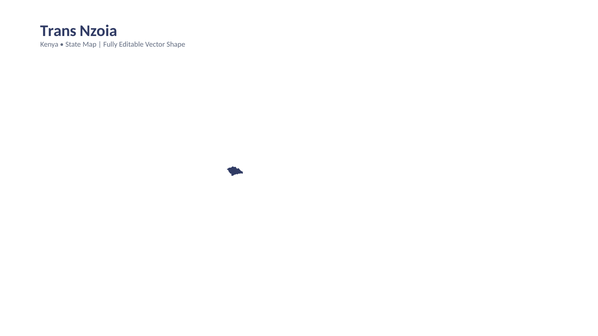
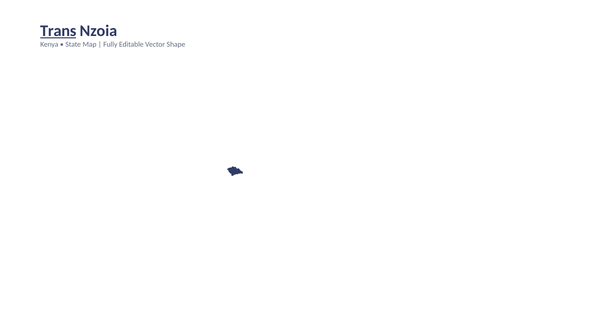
Trans underline: none -> present (58, 31)
